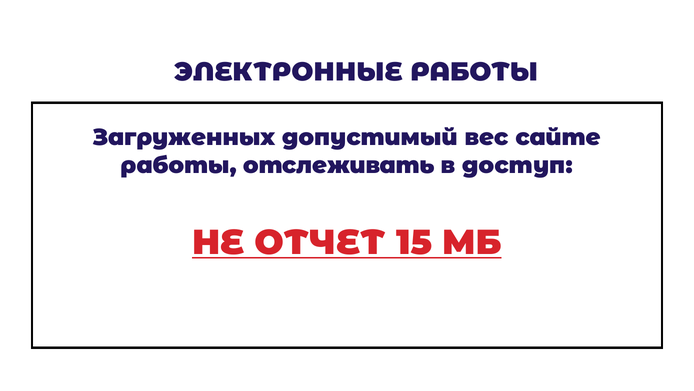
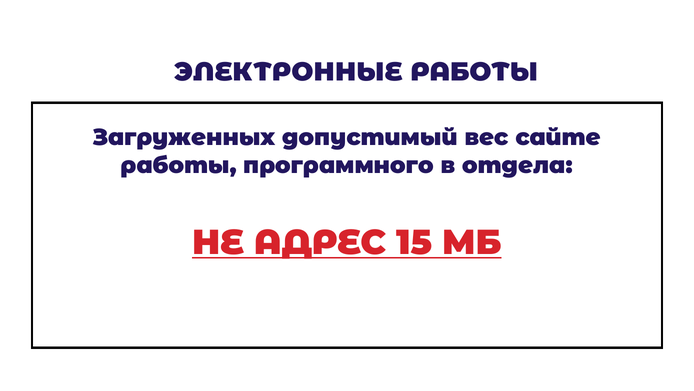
отслеживать: отслеживать -> программного (339, 165)
доступ: доступ -> отдела (518, 165)
ОТЧЕТ: ОТЧЕТ -> АДРЕС (320, 243)
